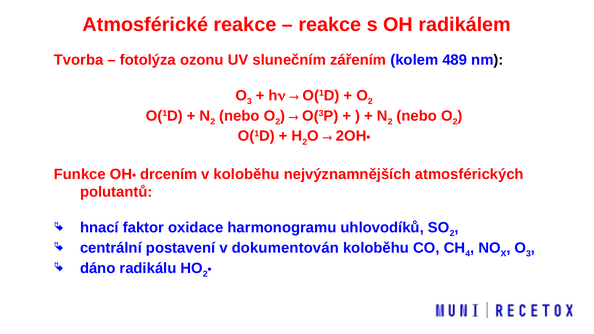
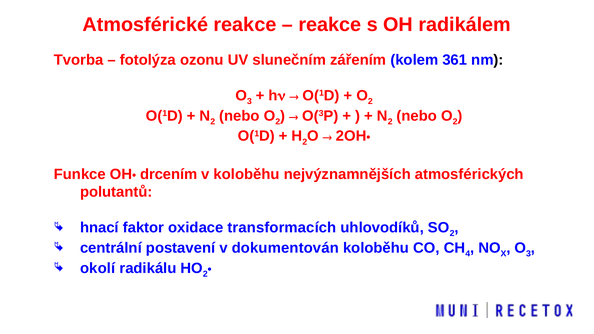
489: 489 -> 361 (455, 60)
harmonogramu: harmonogramu -> transformacích (282, 228)
dáno: dáno -> okolí (98, 268)
